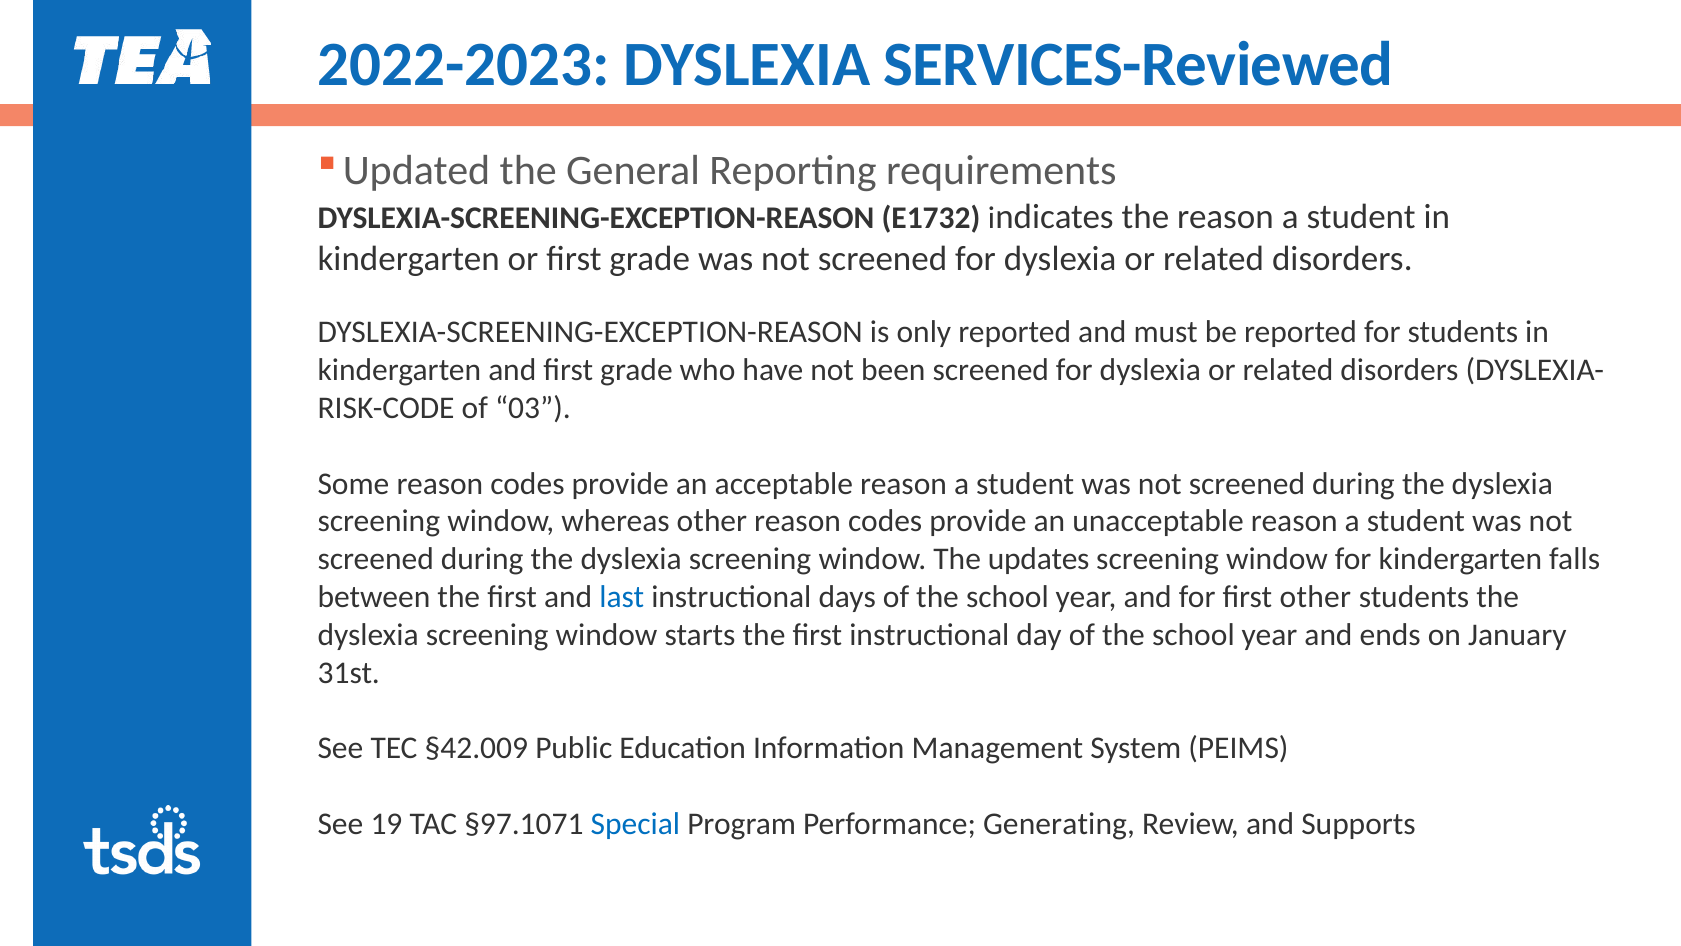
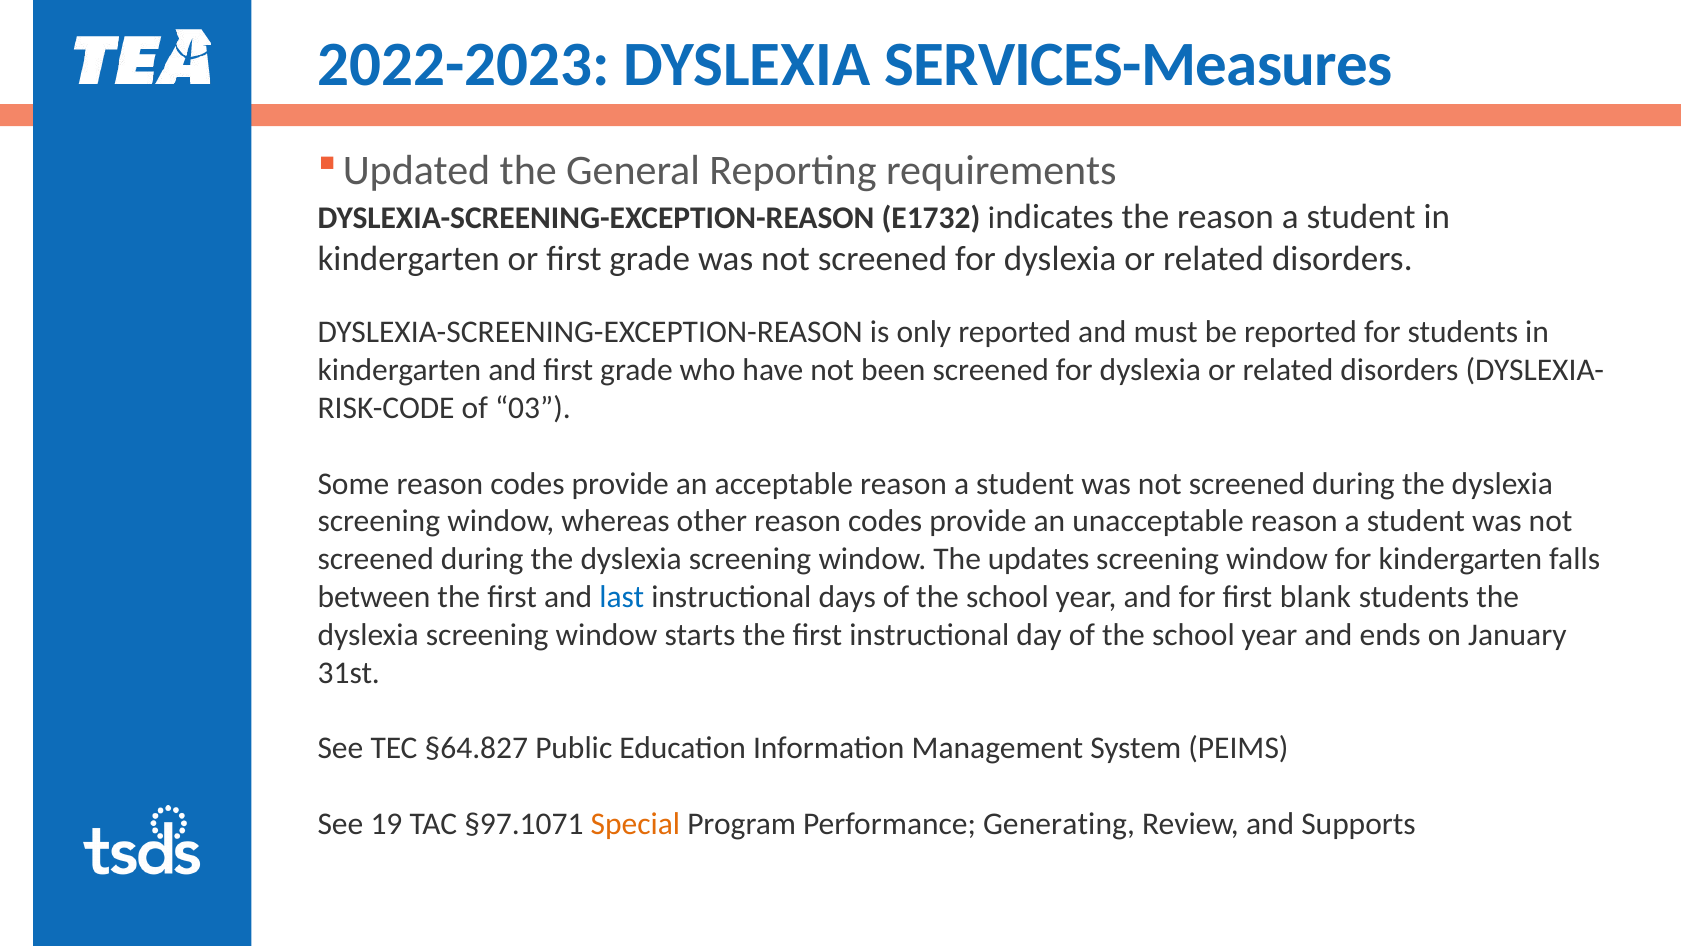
SERVICES-Reviewed: SERVICES-Reviewed -> SERVICES-Measures (1138, 65)
first other: other -> blank (1315, 597)
§42.009: §42.009 -> §64.827 (476, 748)
Special colour: blue -> orange (635, 824)
